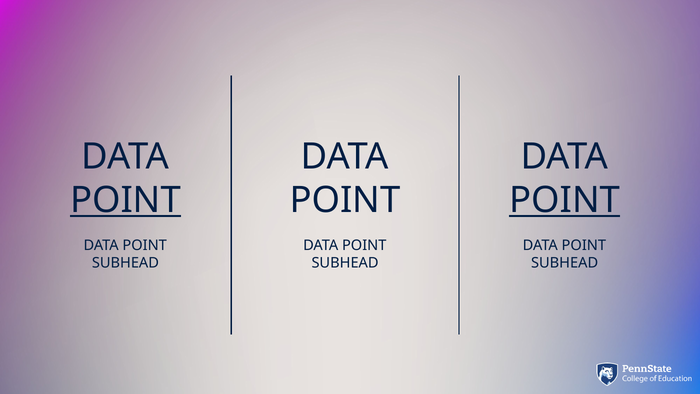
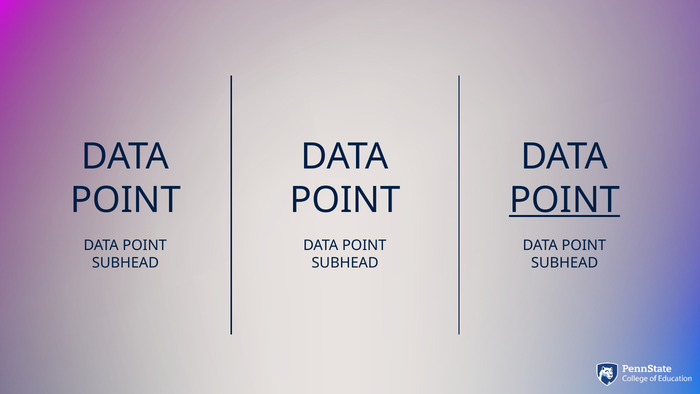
POINT underline: present -> none (125, 200)
